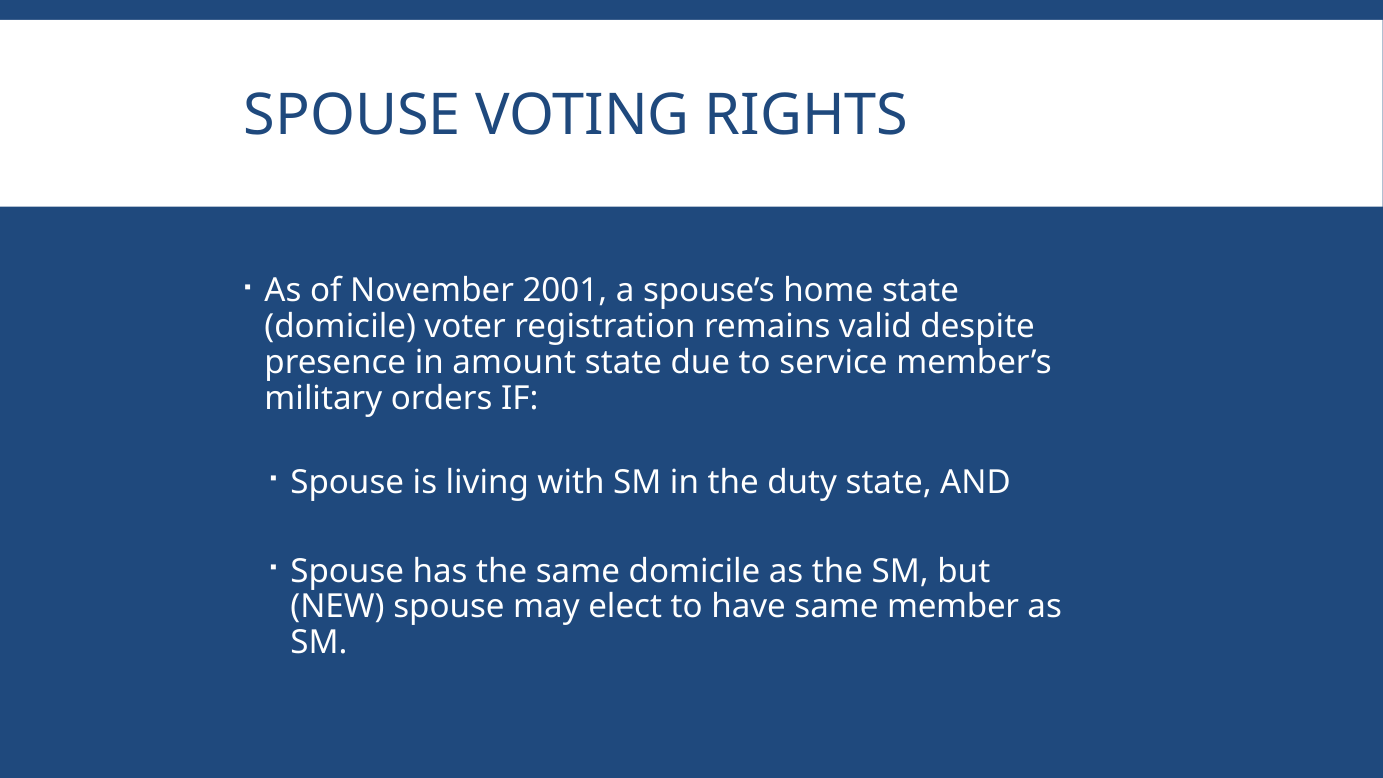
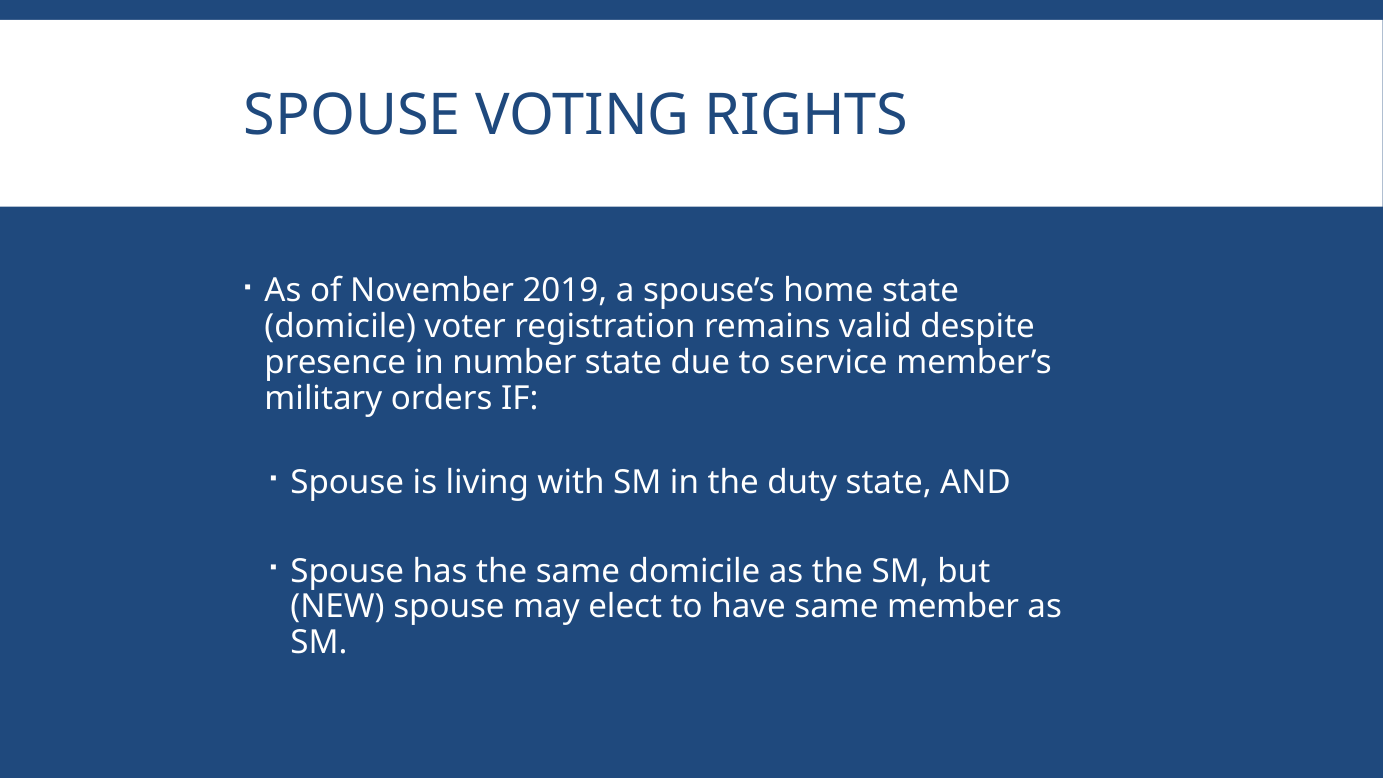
2001: 2001 -> 2019 (565, 291)
amount: amount -> number (514, 362)
